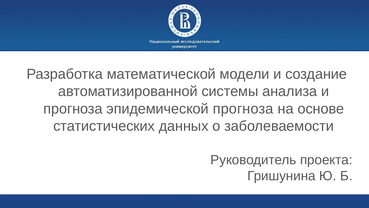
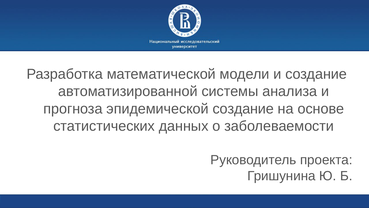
эпидемической прогноза: прогноза -> создание (243, 109)
